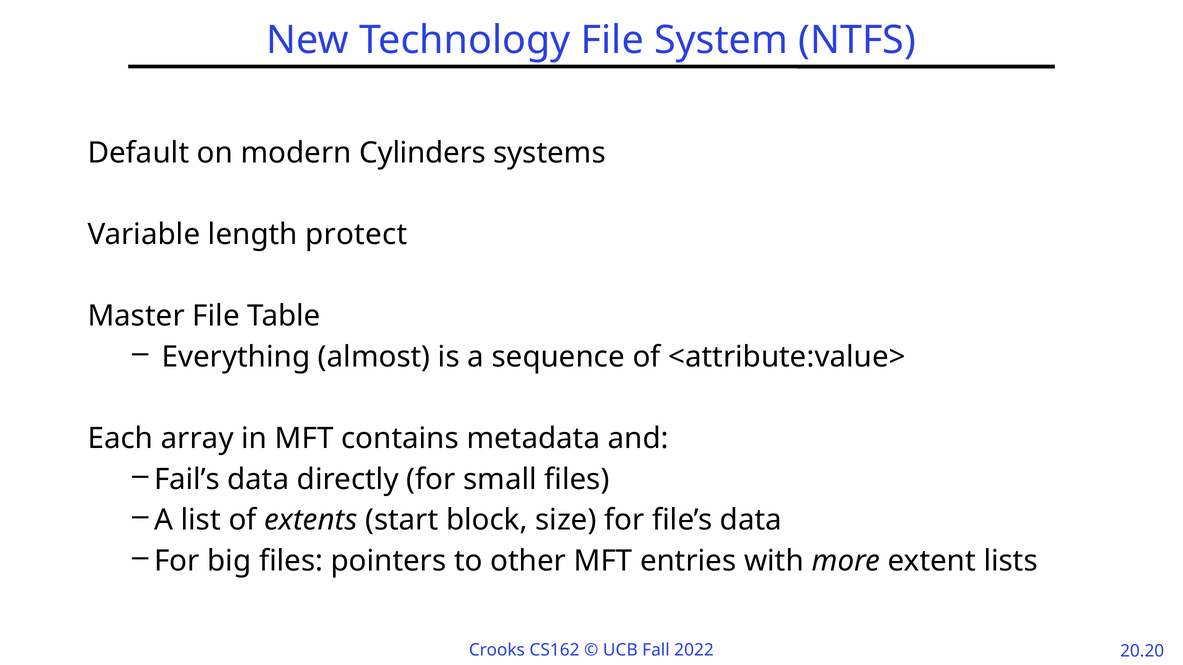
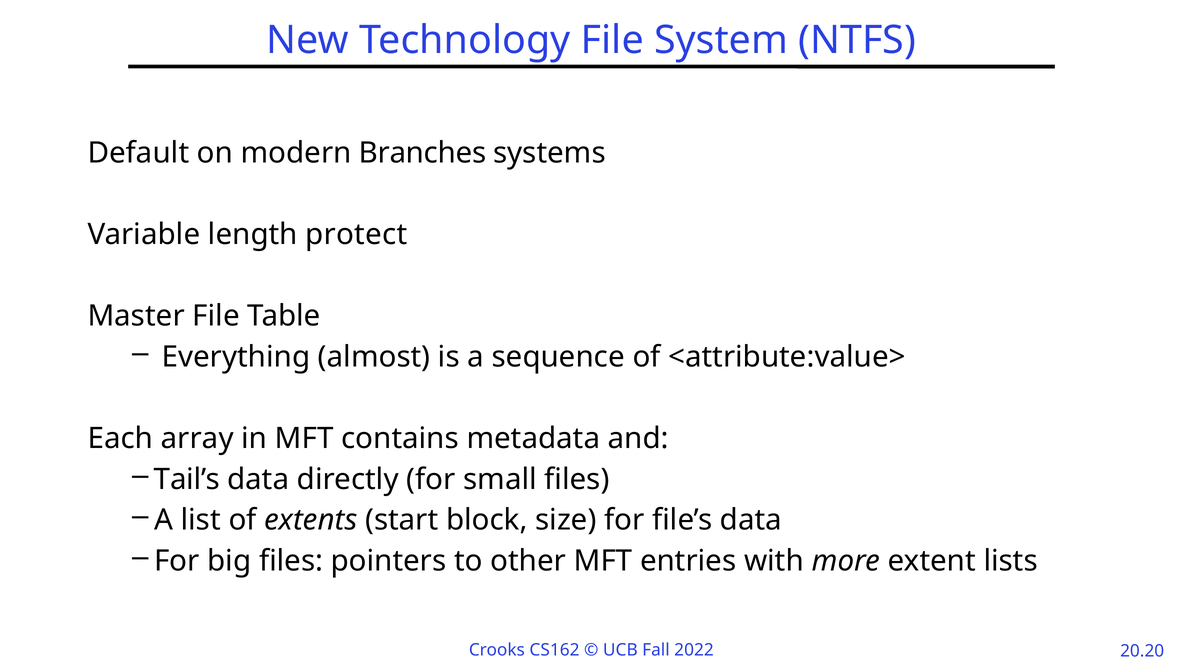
Cylinders: Cylinders -> Branches (423, 153)
Fail’s: Fail’s -> Tail’s (187, 480)
